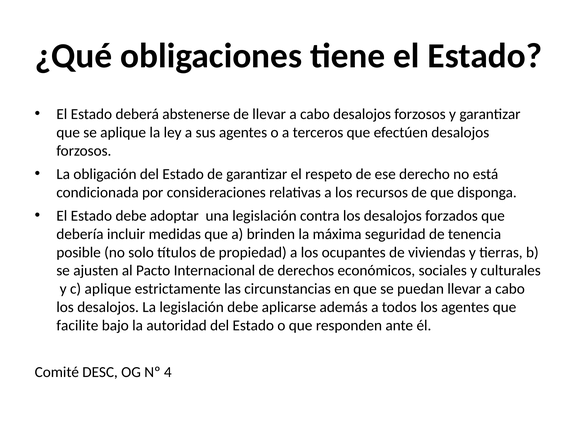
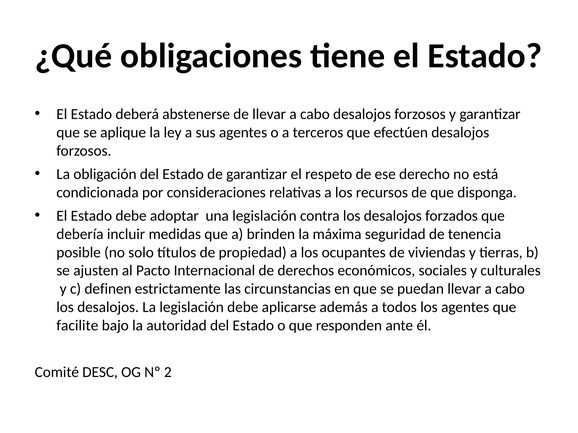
c aplique: aplique -> definen (108, 289)
4: 4 -> 2 (168, 373)
